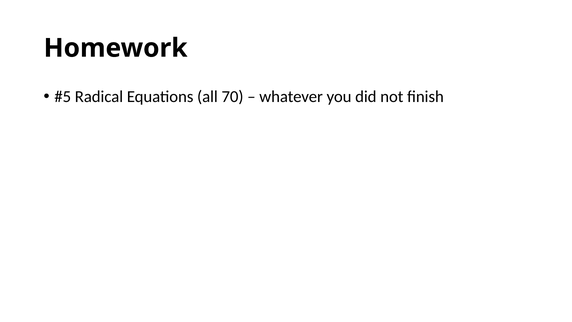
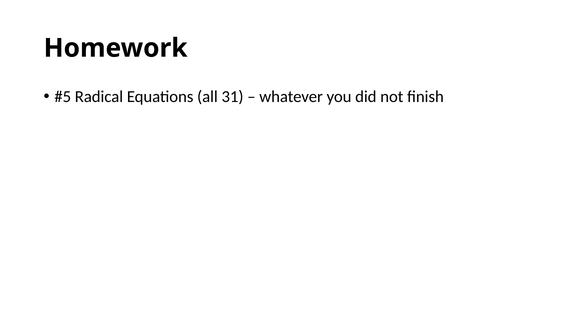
70: 70 -> 31 (233, 97)
